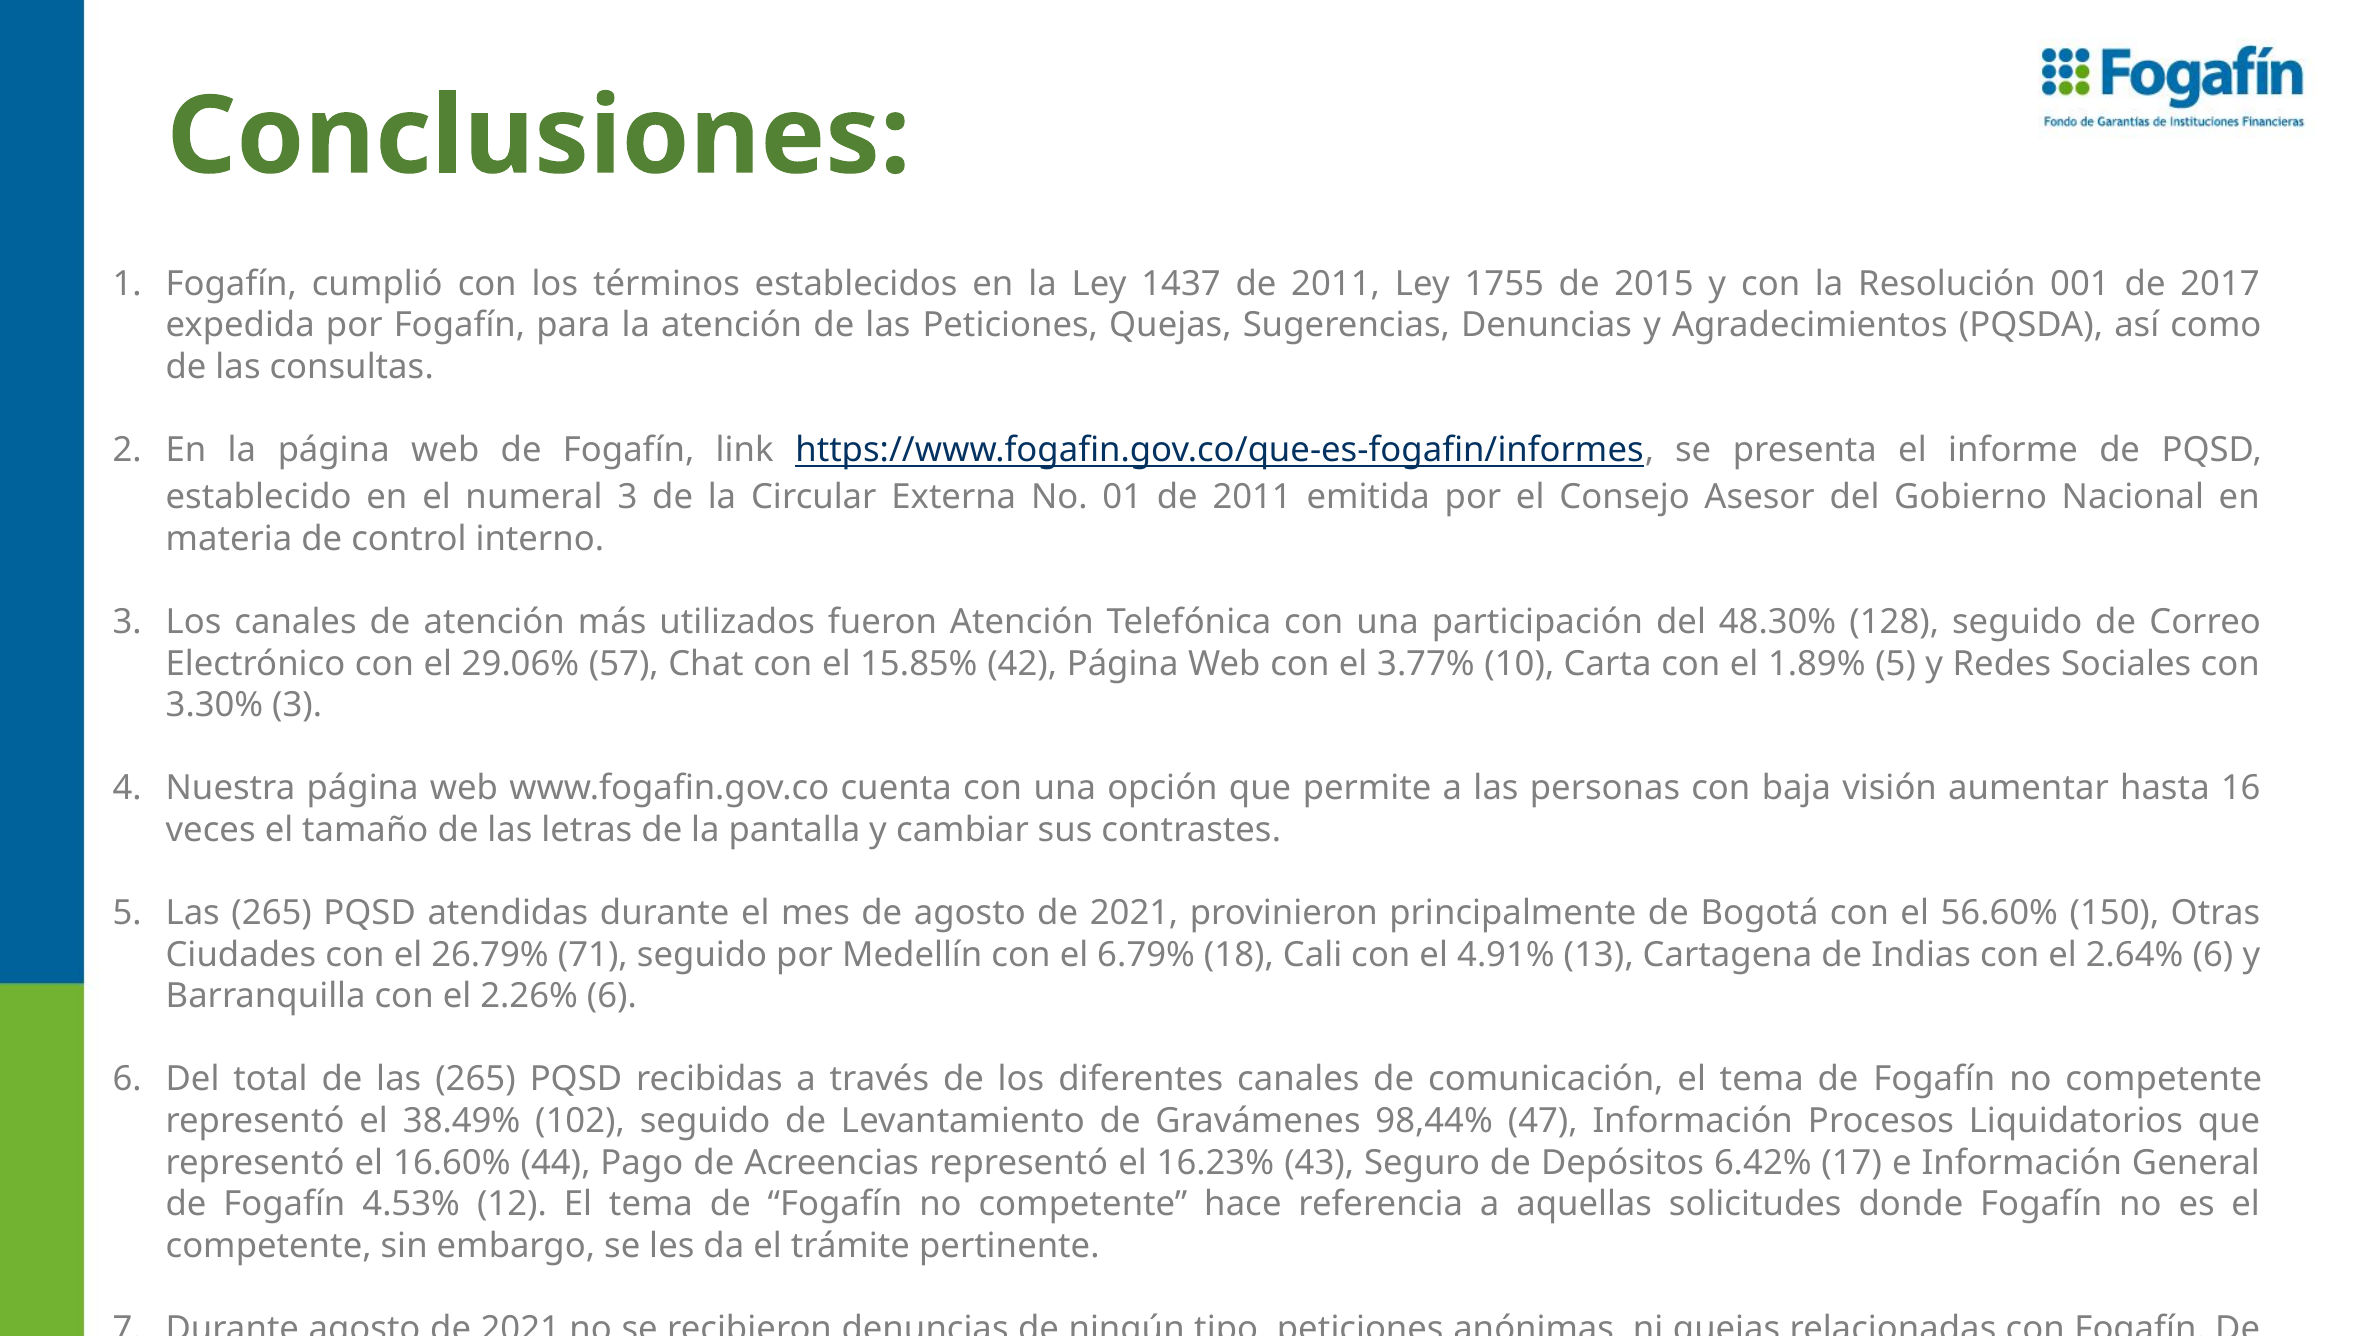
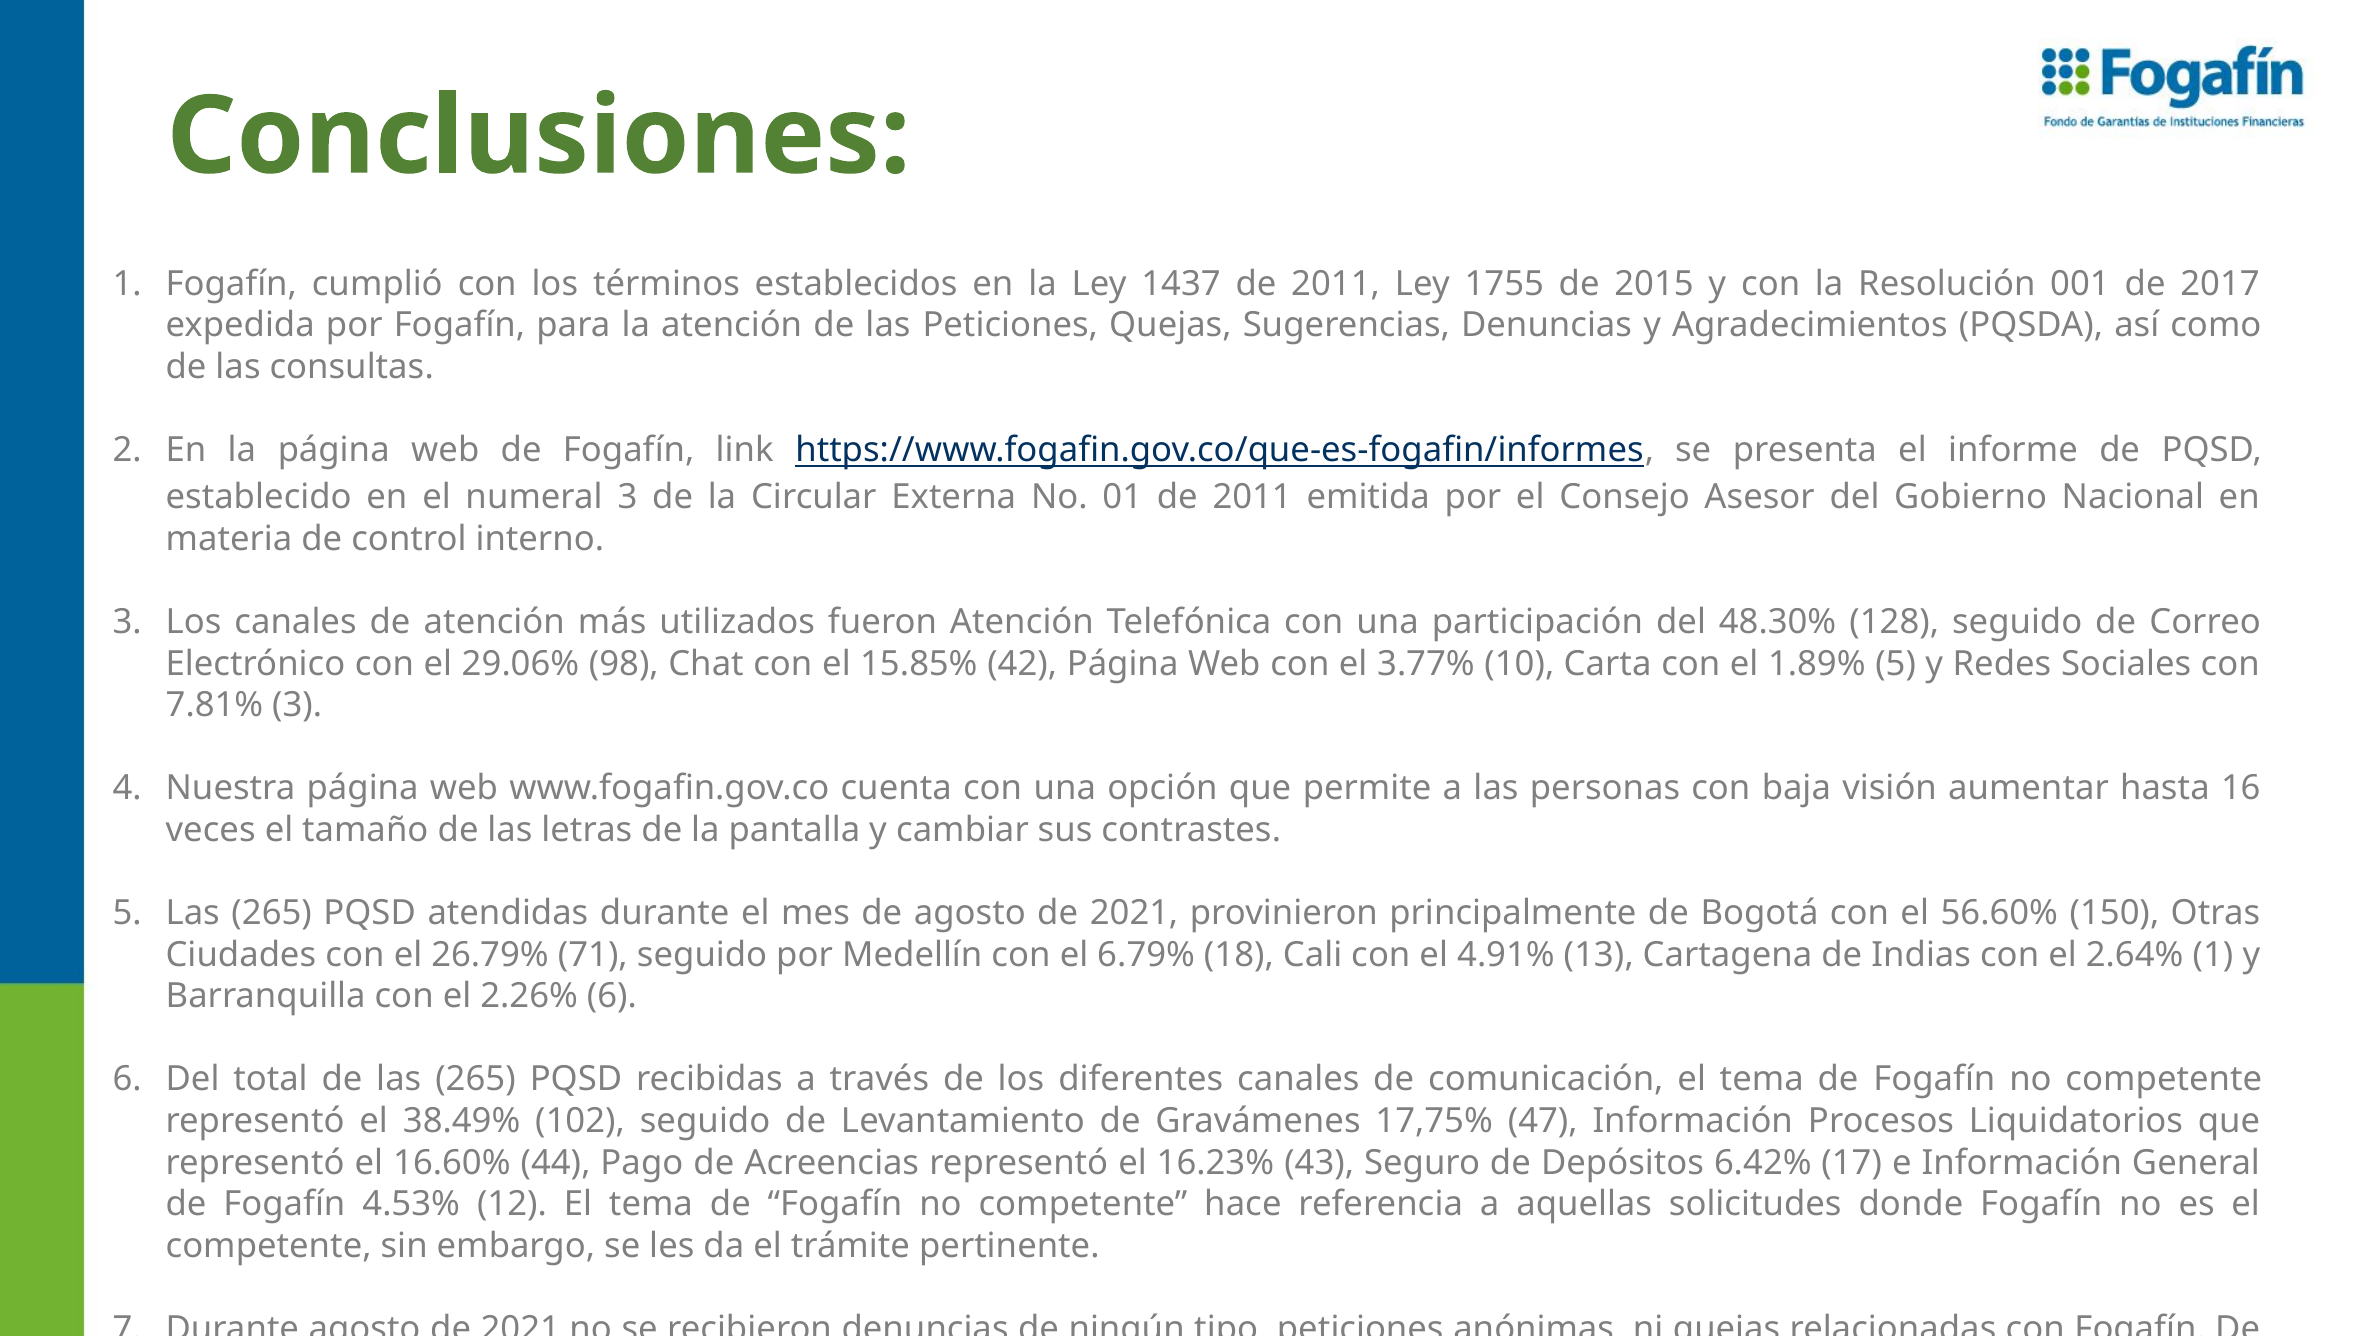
57: 57 -> 98 (624, 664)
3.30%: 3.30% -> 7.81% (214, 705)
2.64% 6: 6 -> 1 (2213, 955)
98,44%: 98,44% -> 17,75% (1434, 1121)
